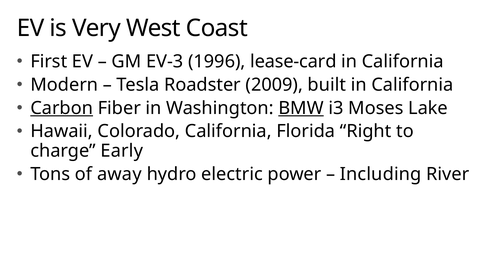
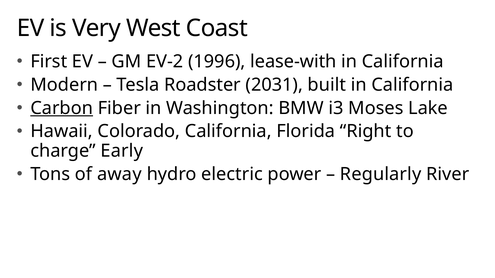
EV-3: EV-3 -> EV-2 (165, 62)
lease-card: lease-card -> lease-with (293, 62)
2009: 2009 -> 2031 (274, 85)
BMW underline: present -> none (301, 108)
Including: Including -> Regularly (381, 174)
